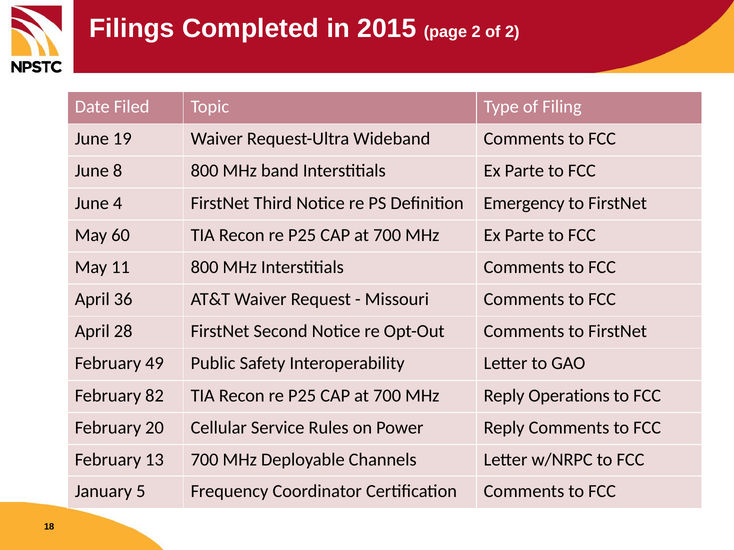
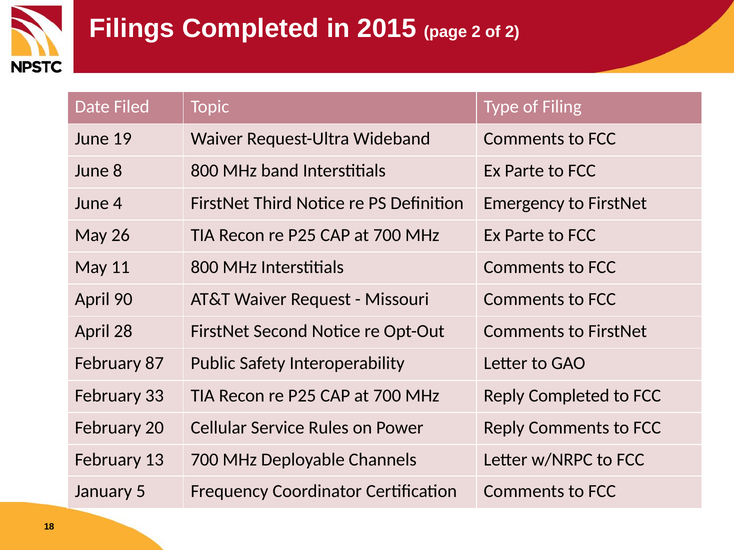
60: 60 -> 26 (121, 235)
36: 36 -> 90 (123, 300)
49: 49 -> 87 (155, 364)
82: 82 -> 33 (155, 396)
Reply Operations: Operations -> Completed (569, 396)
